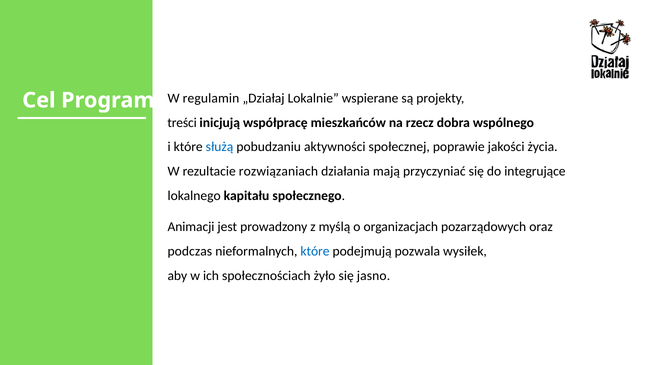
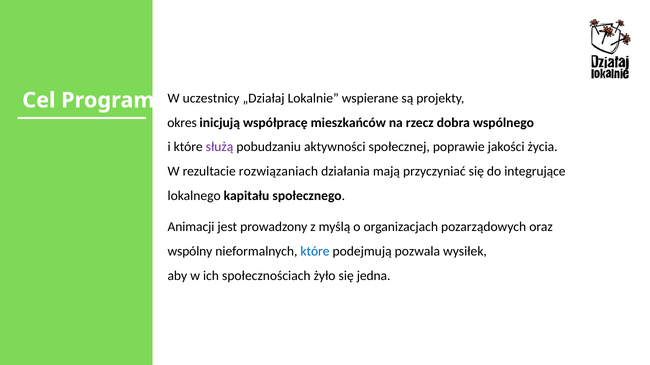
regulamin: regulamin -> uczestnicy (211, 98)
treści: treści -> okres (182, 123)
służą colour: blue -> purple (220, 147)
podczas: podczas -> wspólny (190, 252)
jasno: jasno -> jedna (374, 276)
